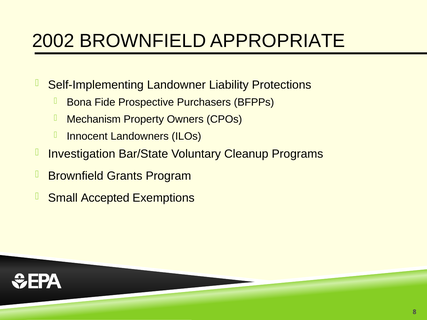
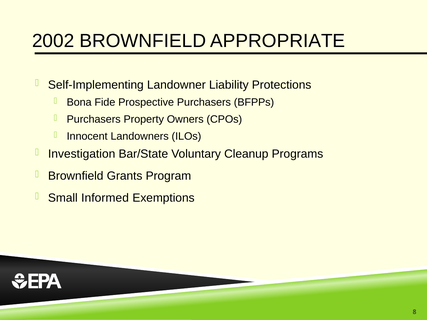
Mechanism: Mechanism -> Purchasers (94, 119)
Accepted: Accepted -> Informed (105, 198)
